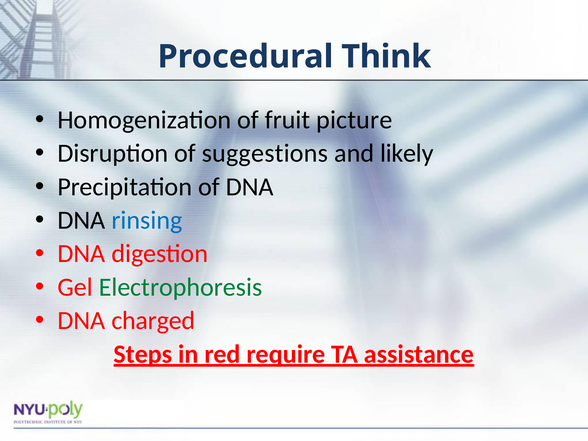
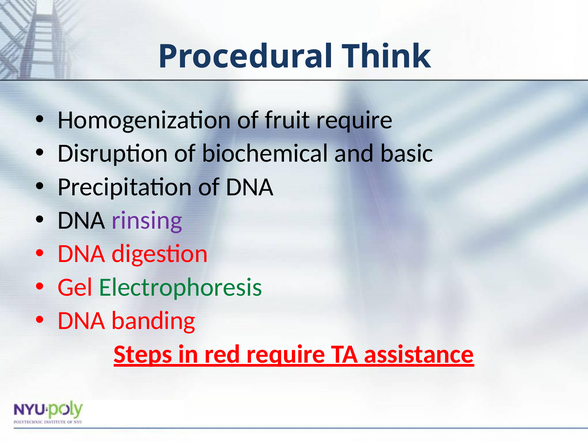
fruit picture: picture -> require (355, 120)
suggestions: suggestions -> biochemical (265, 153)
likely: likely -> basic (407, 153)
rinsing colour: blue -> purple (147, 220)
charged: charged -> banding (153, 321)
